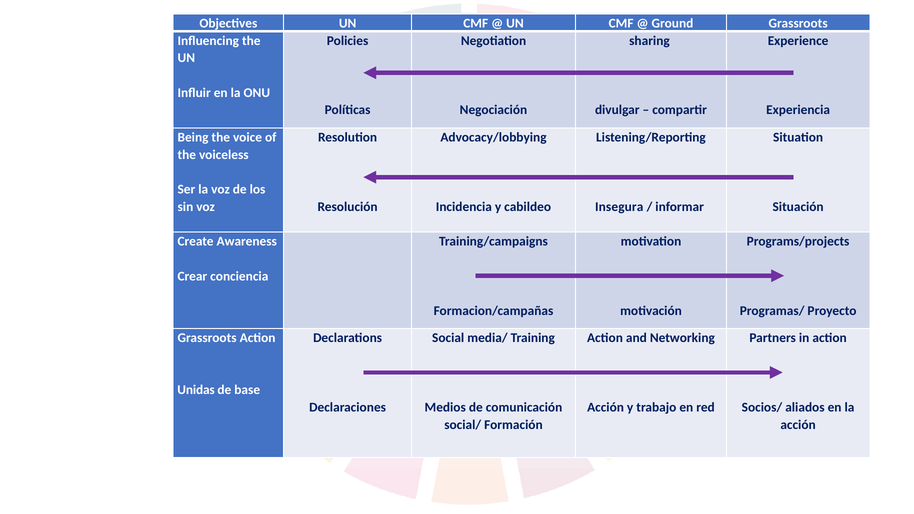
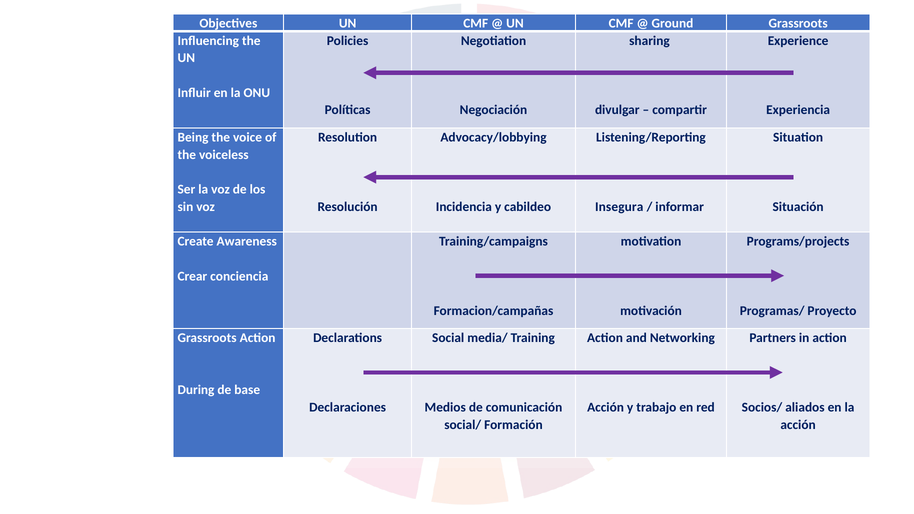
Unidas: Unidas -> During (196, 390)
